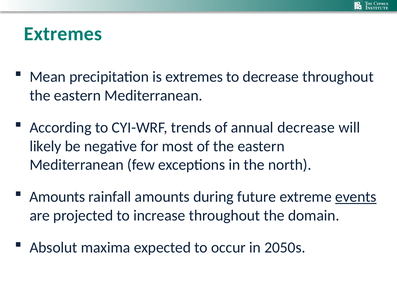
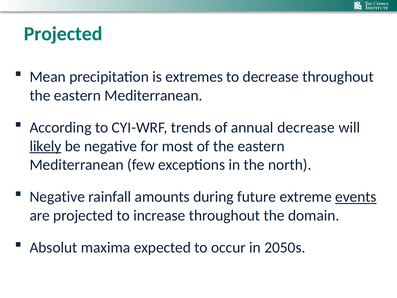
Extremes: Extremes -> Projected (63, 34)
likely underline: none -> present (45, 146)
Amounts: Amounts -> Negative (57, 197)
